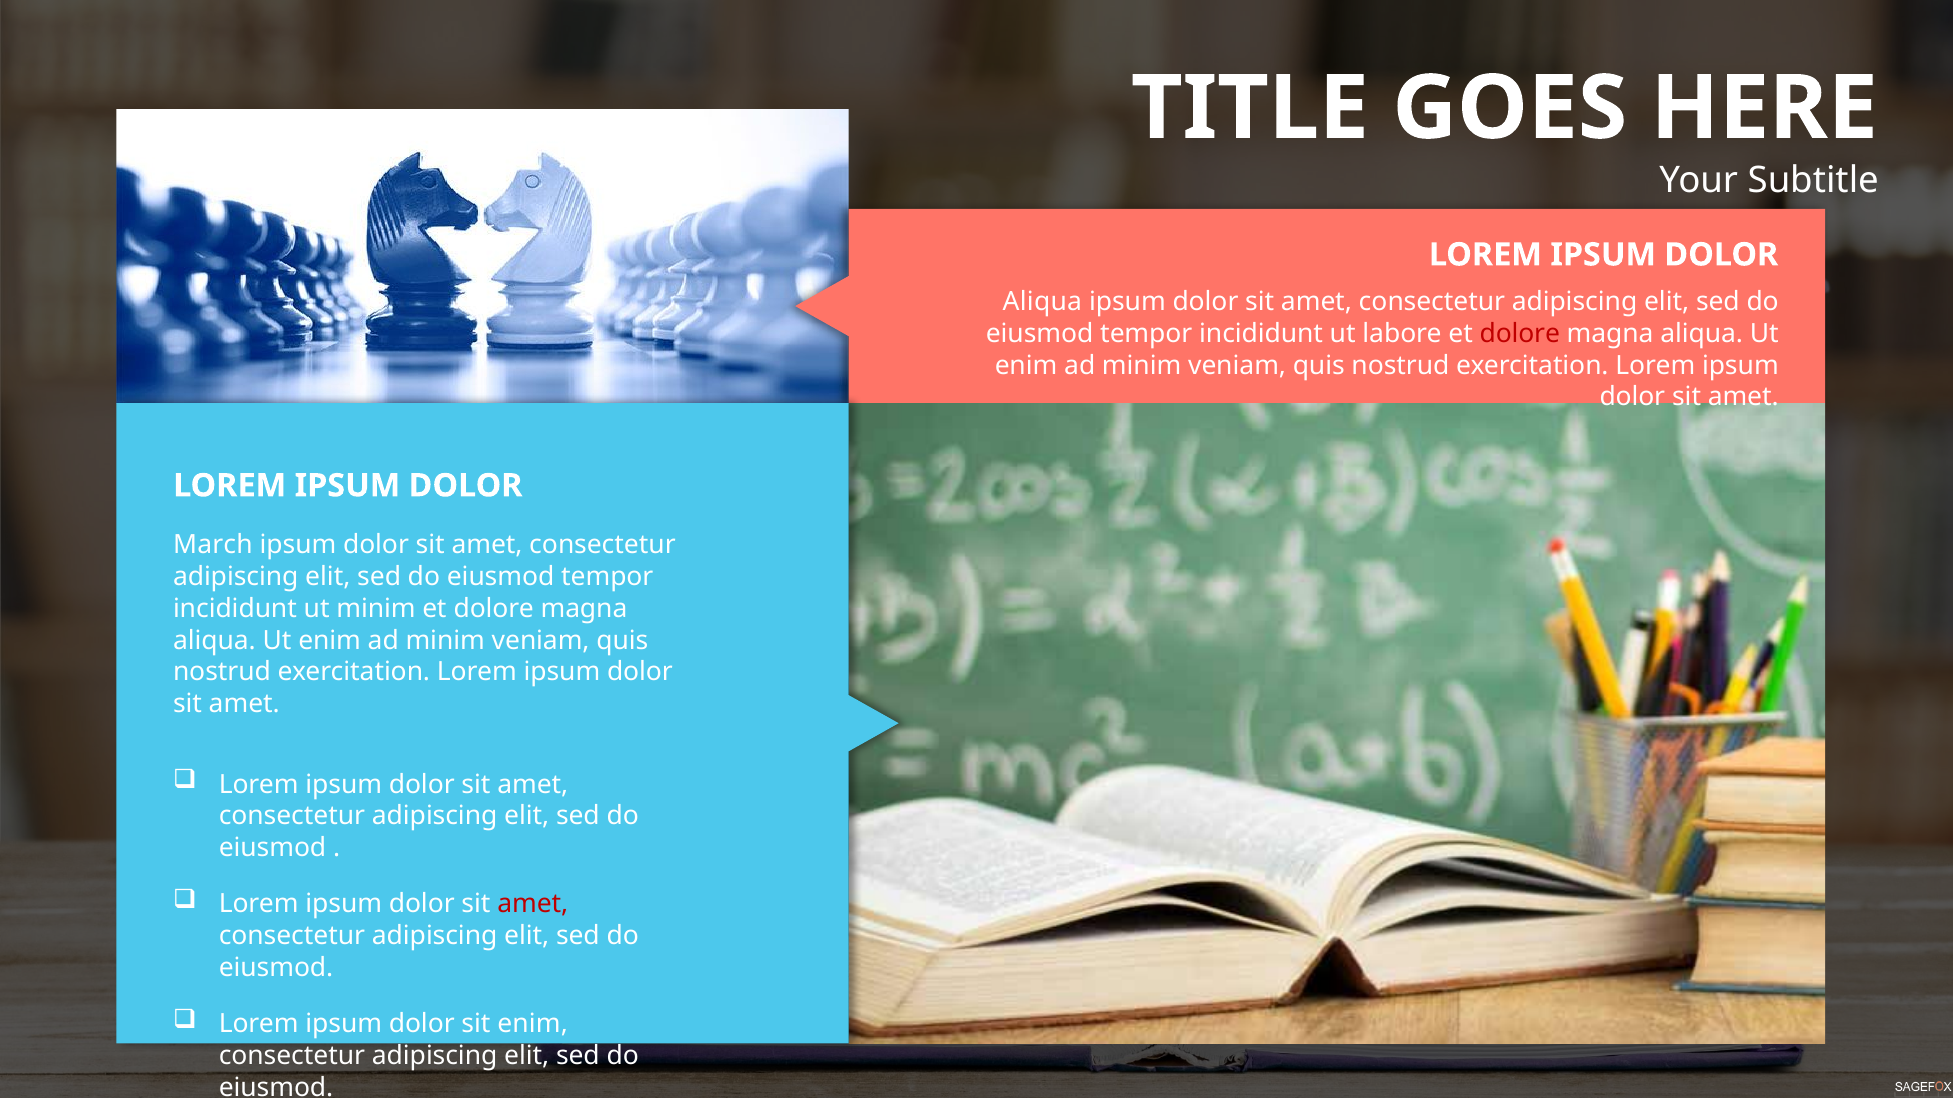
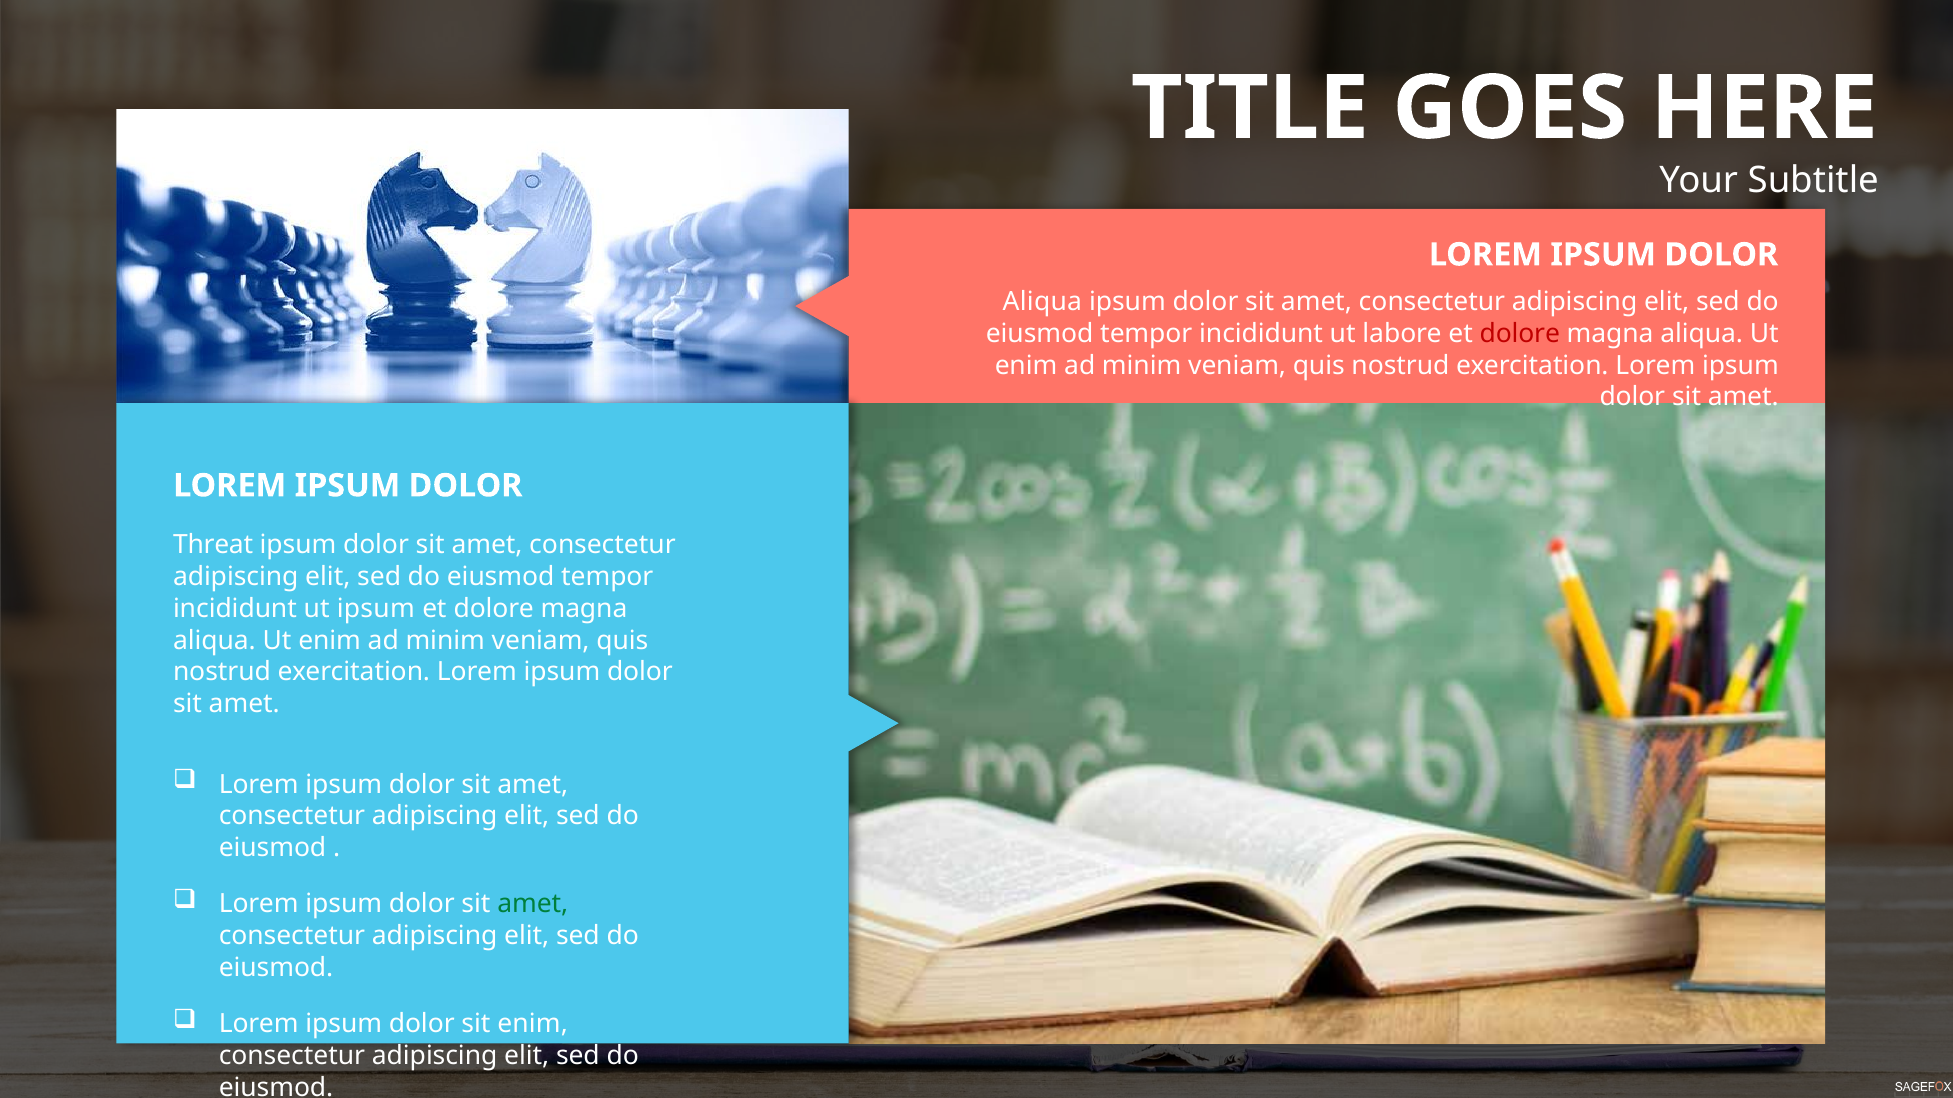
March: March -> Threat (213, 545)
ut minim: minim -> ipsum (376, 609)
amet colour: red -> green (533, 905)
